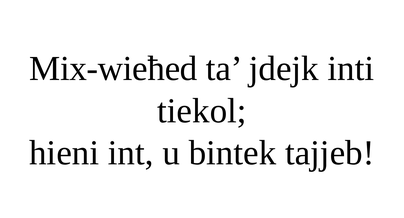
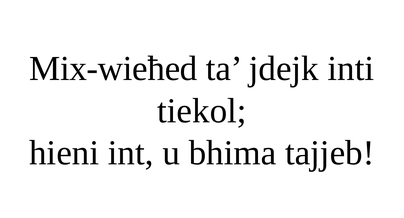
bintek: bintek -> bhima (232, 153)
